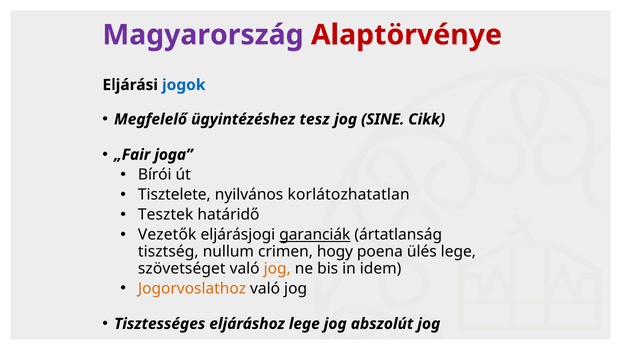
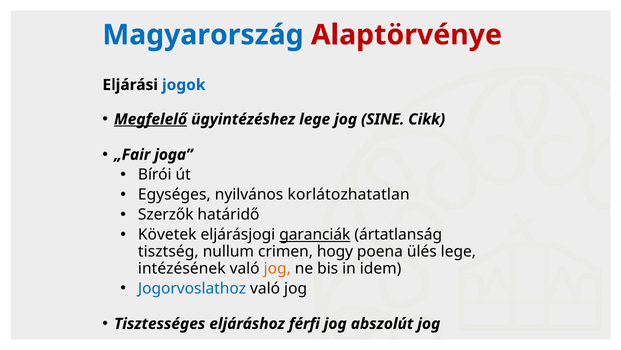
Magyarország colour: purple -> blue (203, 35)
Megfelelő underline: none -> present (151, 119)
ügyintézéshez tesz: tesz -> lege (315, 119)
Tisztelete: Tisztelete -> Egységes (174, 194)
Tesztek: Tesztek -> Szerzők (166, 214)
Vezetők: Vezetők -> Követek (167, 234)
szövetséget: szövetséget -> intézésének (182, 268)
Jogorvoslathoz colour: orange -> blue (192, 288)
eljáráshoz lege: lege -> férfi (304, 323)
